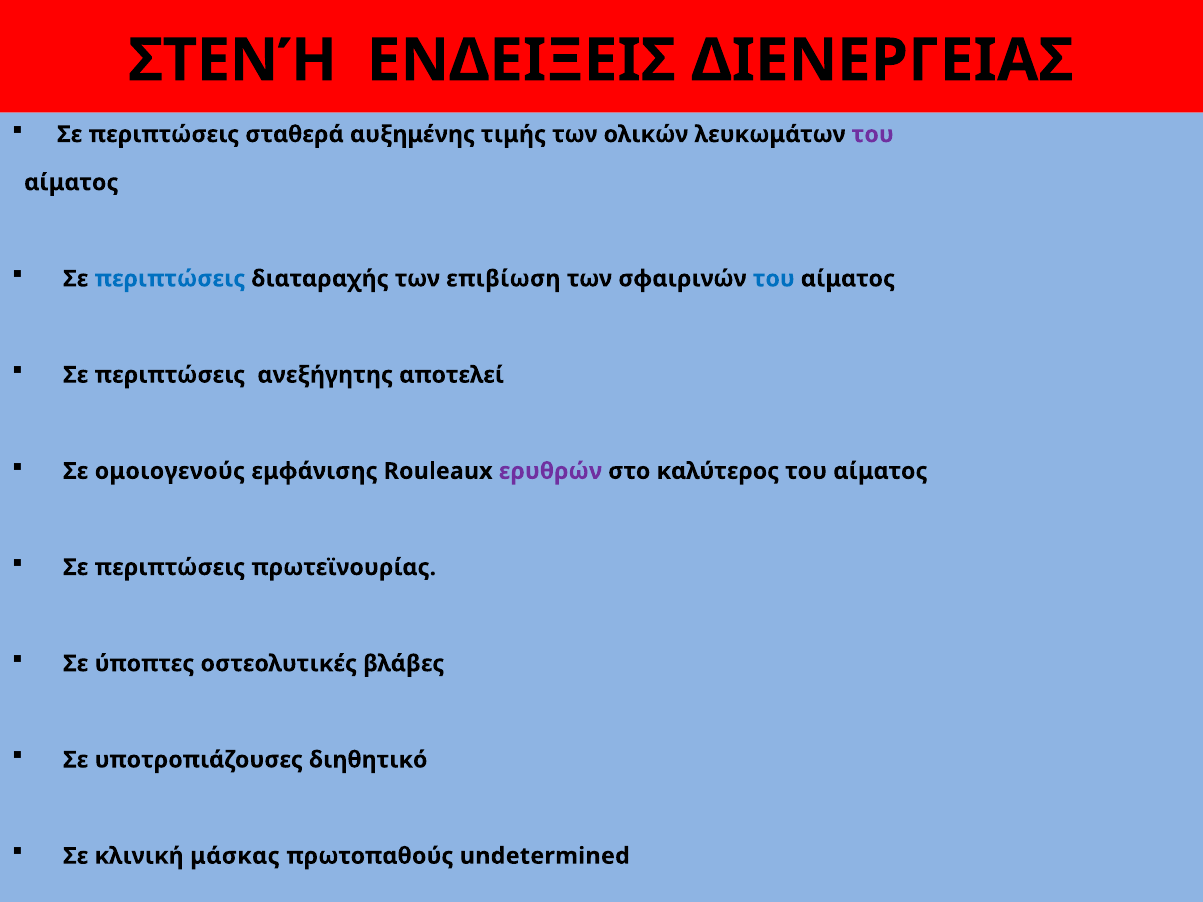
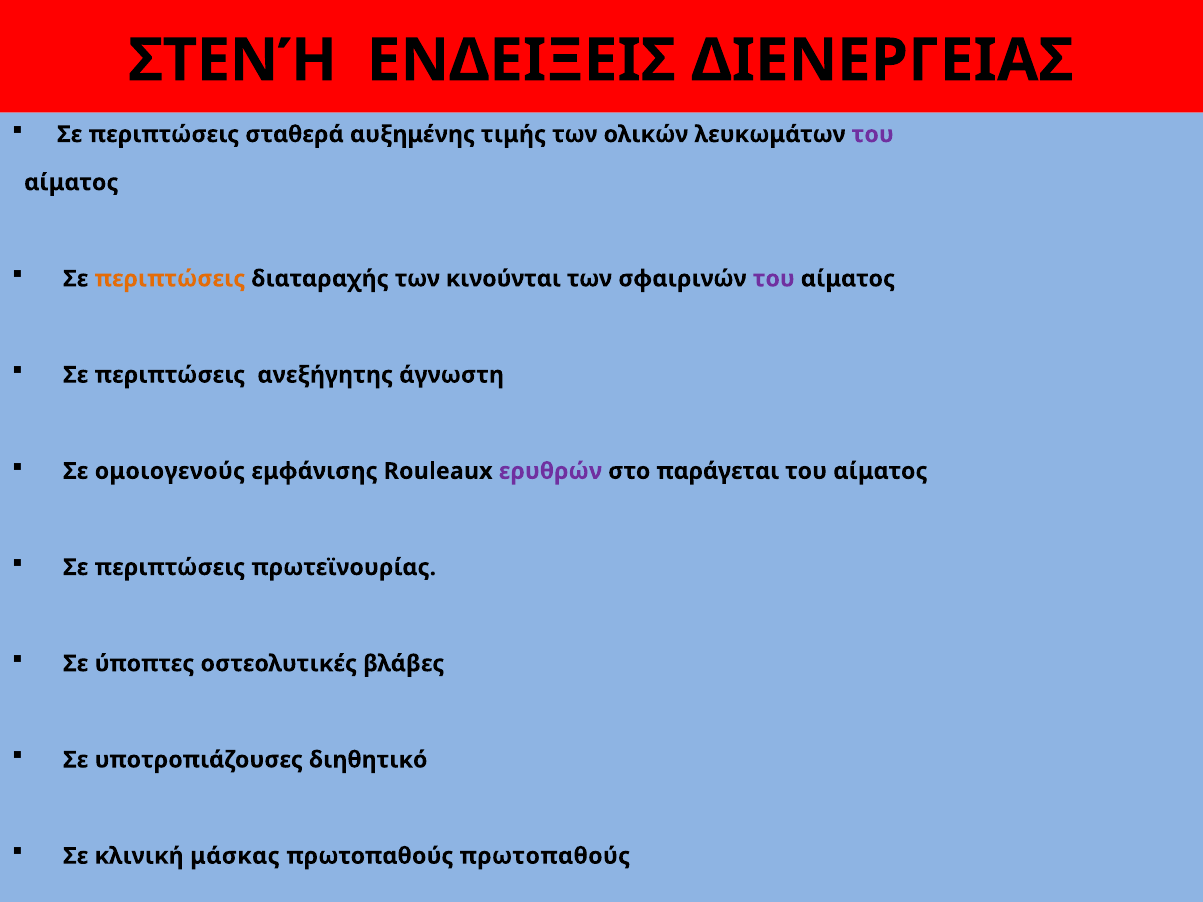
περιπτώσεις colour: blue -> orange (170, 279)
επιβίωση: επιβίωση -> κινούνται (503, 279)
του colour: blue -> purple (774, 279)
αποτελεί: αποτελεί -> άγνωστη (452, 375)
καλύτερος: καλύτερος -> παράγεται (718, 471)
πρωτοπαθούς undetermined: undetermined -> πρωτοπαθούς (545, 856)
